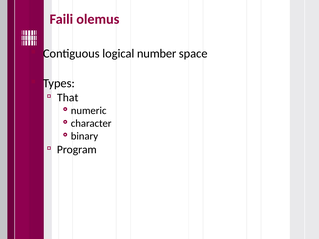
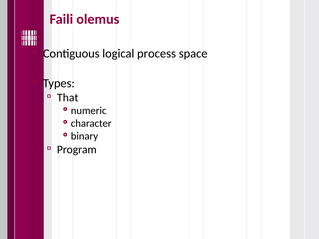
number: number -> process (157, 54)
